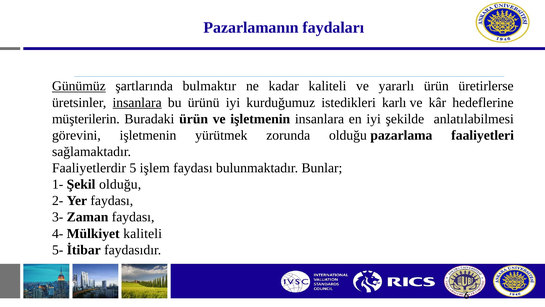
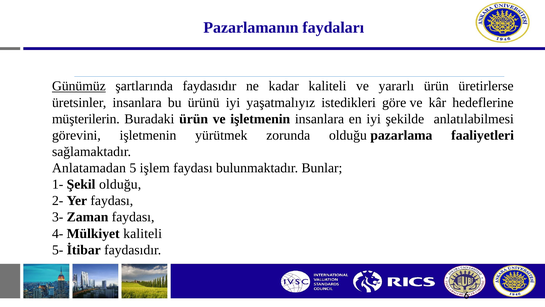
şartlarında bulmaktır: bulmaktır -> faydasıdır (209, 86)
insanlara underline: present -> none (137, 102)
kurduğumuz: kurduğumuz -> yaşatmalıyız (281, 102)
karlı: karlı -> göre (394, 102)
Faaliyetlerdir: Faaliyetlerdir -> Anlatamadan (89, 168)
